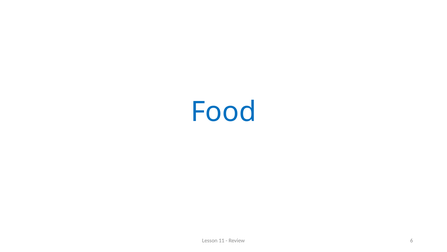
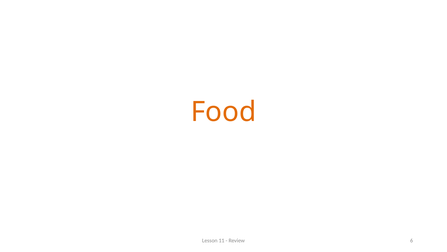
Food colour: blue -> orange (223, 112)
